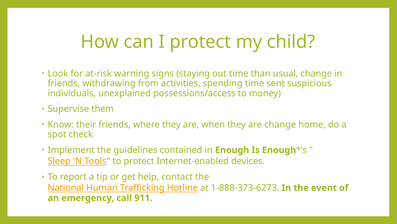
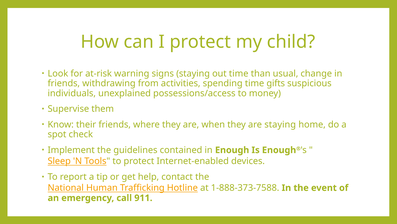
sent: sent -> gifts (276, 83)
are change: change -> staying (280, 124)
1-888-373-6273: 1-888-373-6273 -> 1-888-373-7588 (245, 187)
